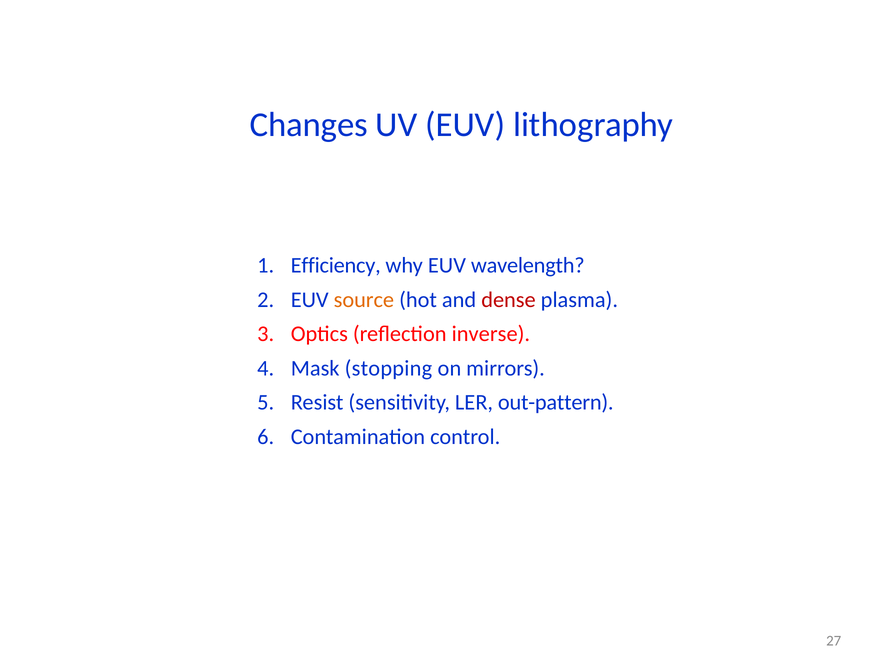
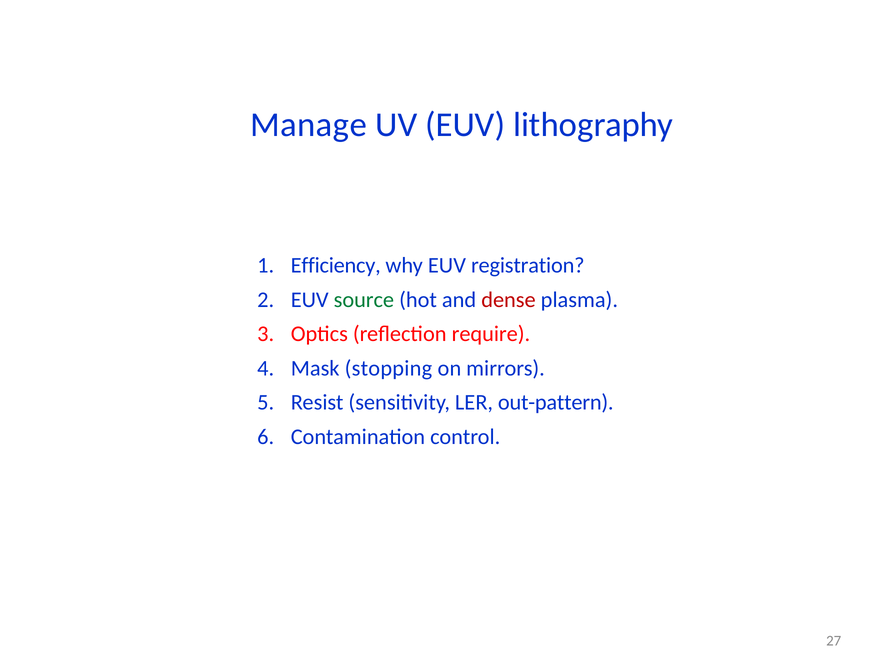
Changes: Changes -> Manage (309, 125)
wavelength: wavelength -> registration (528, 265)
source colour: orange -> green (364, 300)
inverse: inverse -> require (491, 334)
